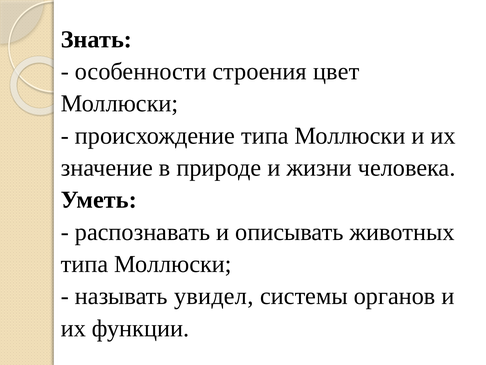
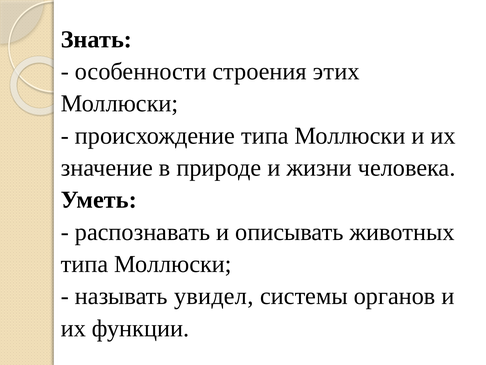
цвет: цвет -> этих (336, 71)
